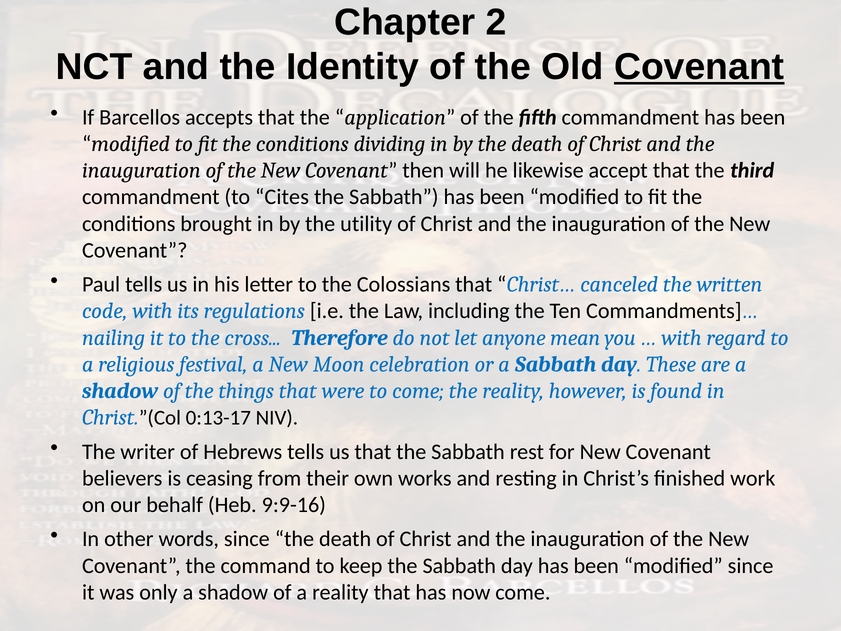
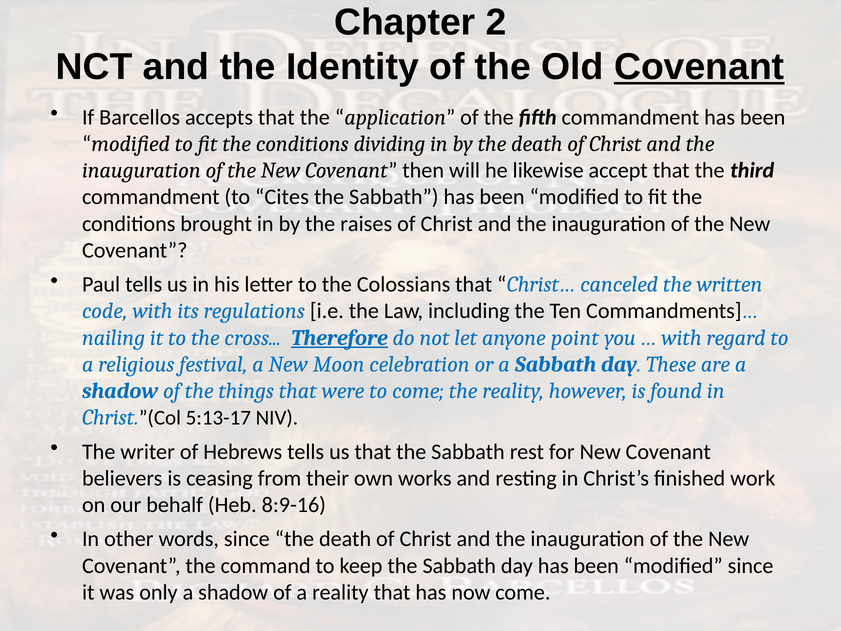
utility: utility -> raises (366, 224)
Therefore underline: none -> present (339, 338)
mean: mean -> point (575, 338)
0:13-17: 0:13-17 -> 5:13-17 (218, 418)
9:9-16: 9:9-16 -> 8:9-16 (294, 505)
